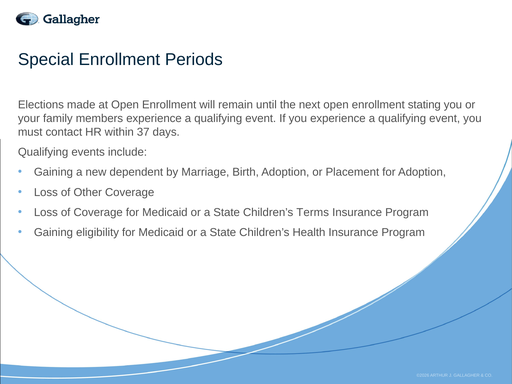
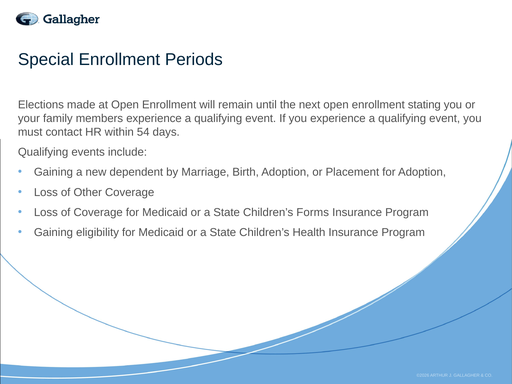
37: 37 -> 54 (143, 132)
Terms: Terms -> Forms (313, 212)
